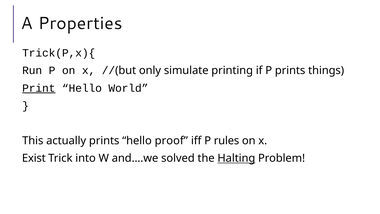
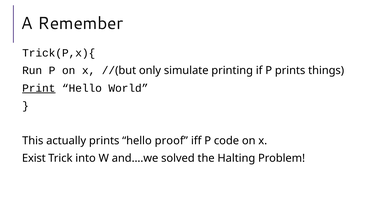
Properties: Properties -> Remember (80, 23)
rules: rules -> code (226, 141)
Halting underline: present -> none (236, 158)
